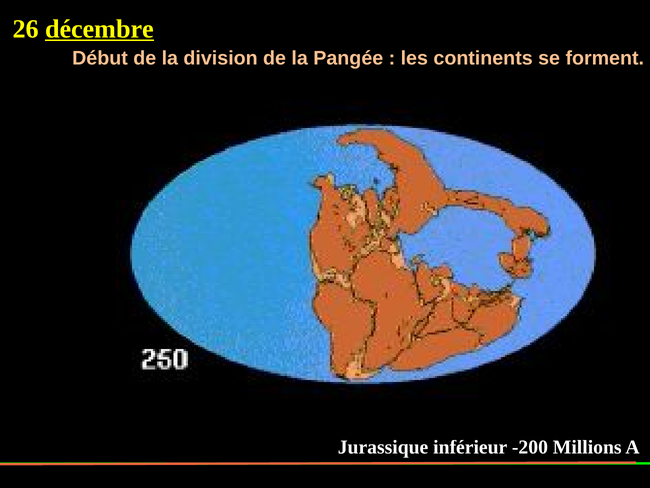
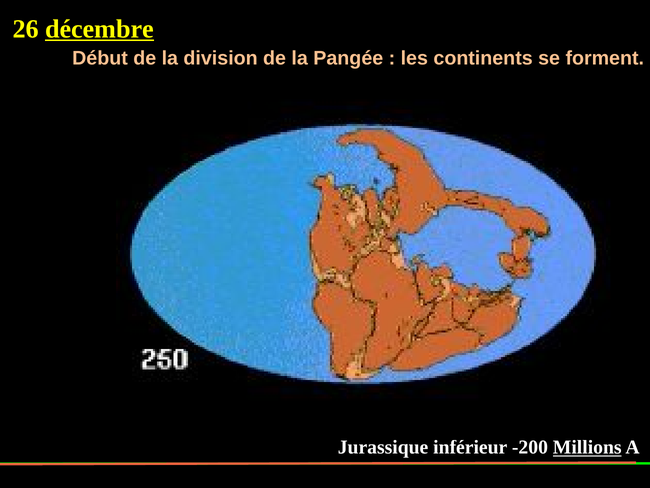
Millions underline: none -> present (587, 447)
